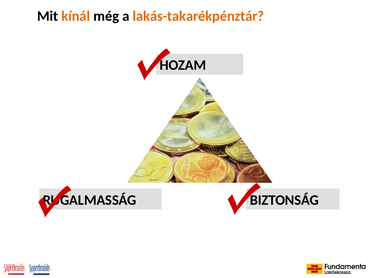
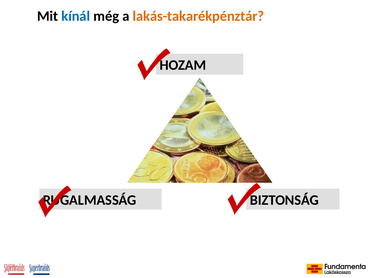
kínál colour: orange -> blue (76, 16)
